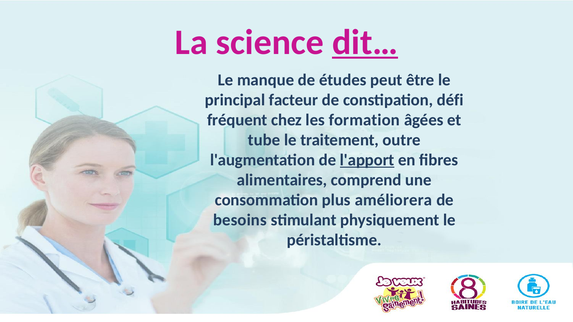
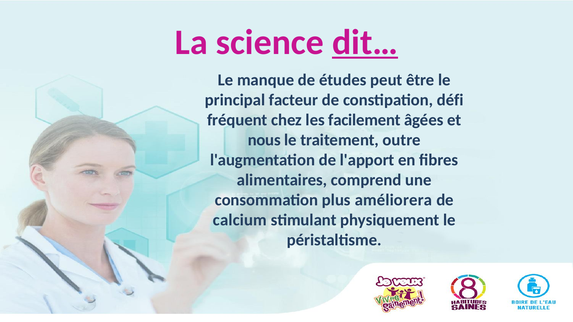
formation: formation -> facilement (364, 120)
tube: tube -> nous (264, 140)
l'apport underline: present -> none (367, 160)
besoins: besoins -> calcium (240, 220)
